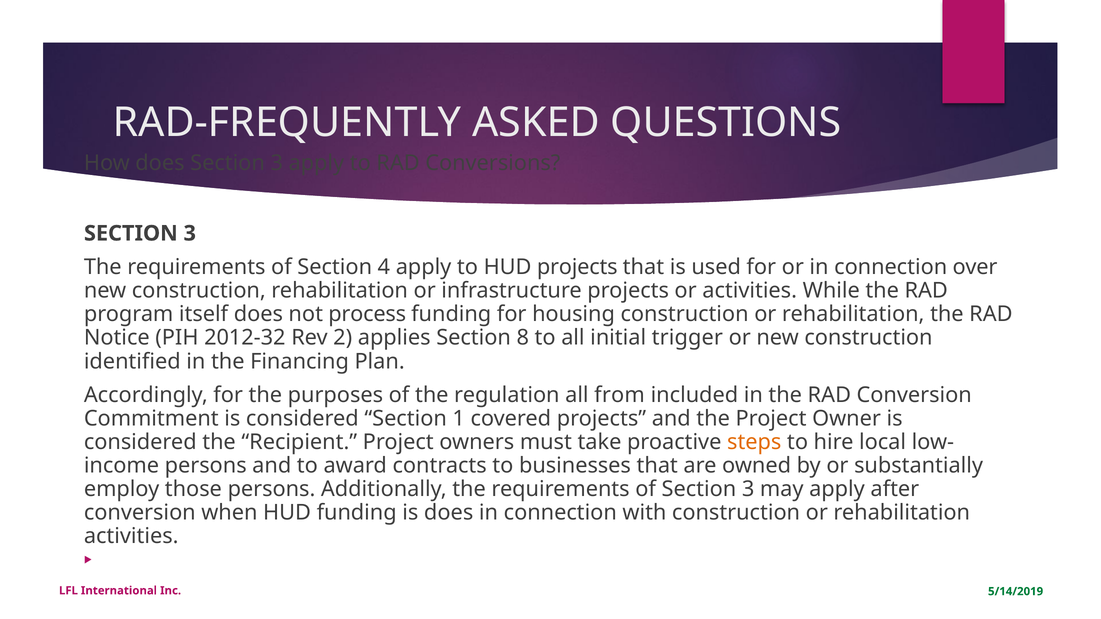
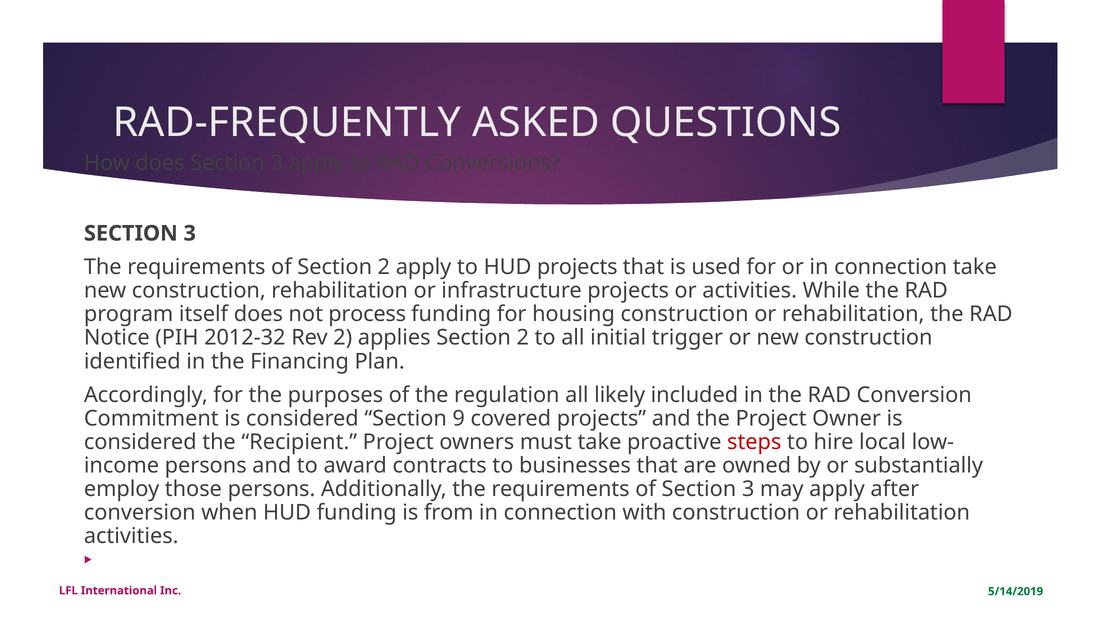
of Section 4: 4 -> 2 (384, 267)
connection over: over -> take (975, 267)
applies Section 8: 8 -> 2 (523, 338)
from: from -> likely (620, 395)
1: 1 -> 9 (459, 419)
steps colour: orange -> red (754, 442)
is does: does -> from (449, 513)
